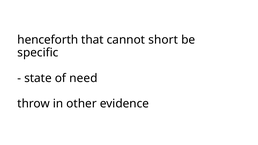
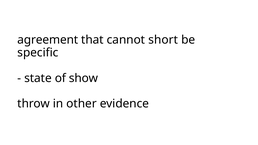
henceforth: henceforth -> agreement (48, 40)
need: need -> show (83, 78)
